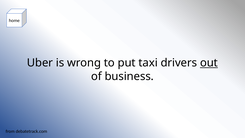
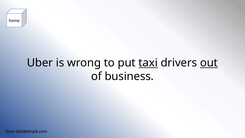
taxi underline: none -> present (148, 63)
